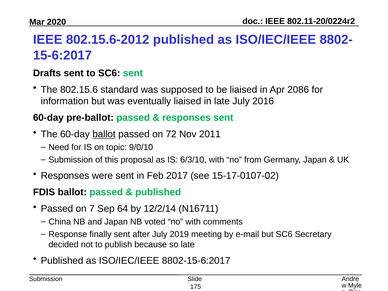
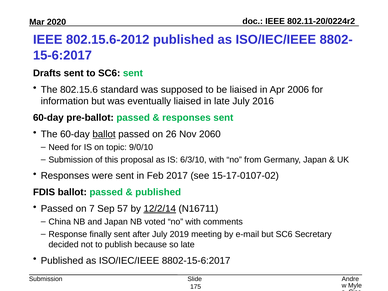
2086: 2086 -> 2006 (298, 90)
72: 72 -> 26 (171, 134)
2011: 2011 -> 2060 (210, 134)
64: 64 -> 57 (123, 209)
12/2/14 underline: none -> present (160, 209)
